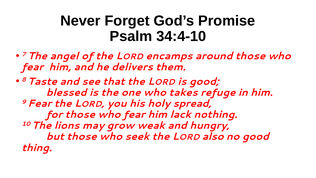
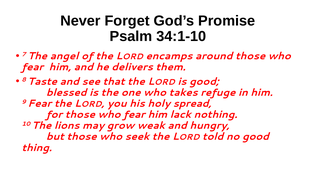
34:4-10: 34:4-10 -> 34:1-10 (181, 36)
also: also -> told (213, 136)
